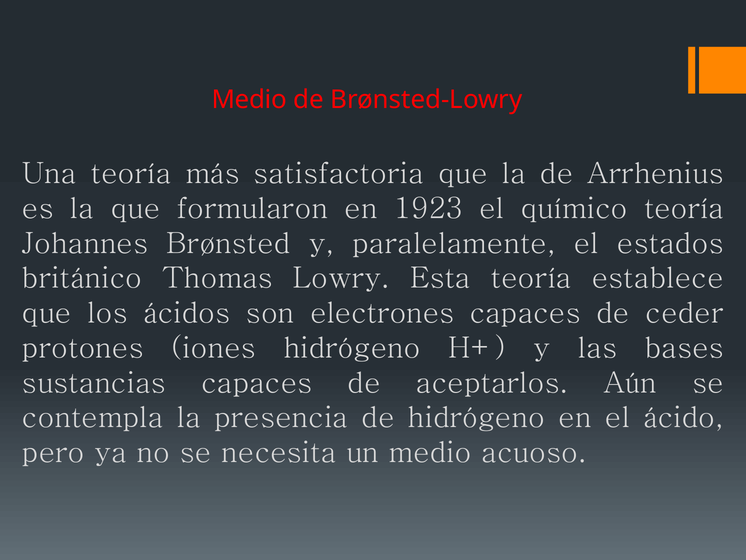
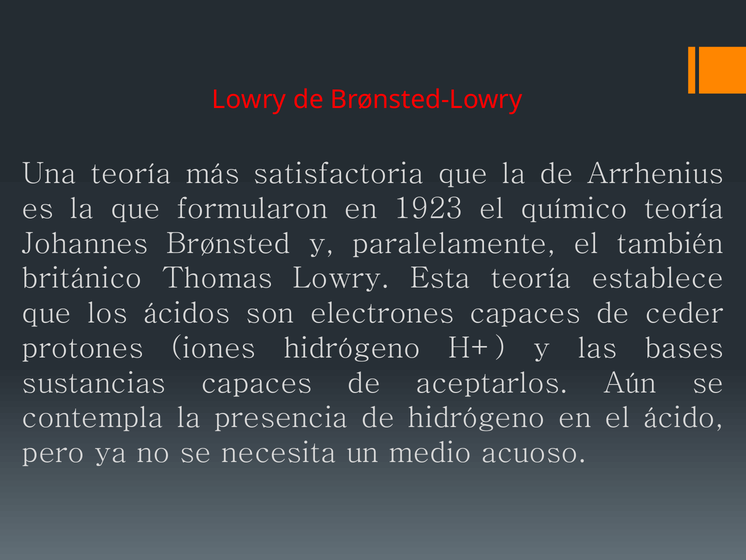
Medio: Medio -> Lowry (249, 100)
estados: estados -> también (670, 243)
